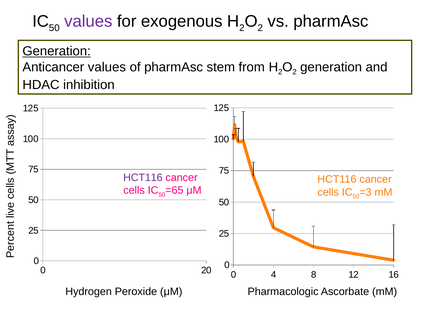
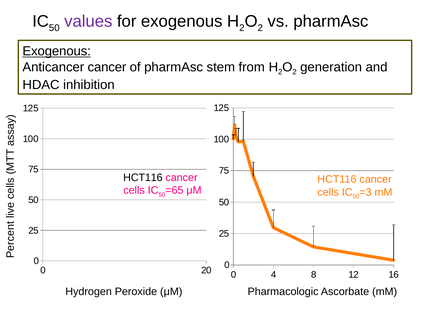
Generation: Generation -> Exogenous (57, 51)
Anticancer values: values -> cancer (107, 67)
HCT116 colour: purple -> black (143, 177)
